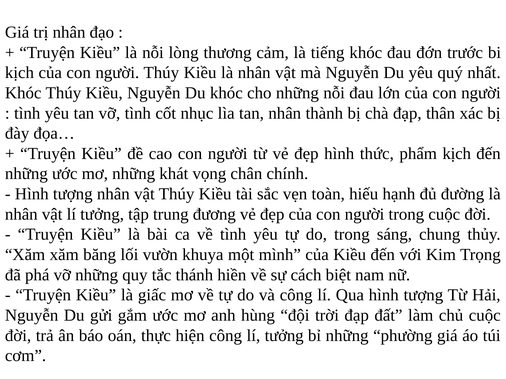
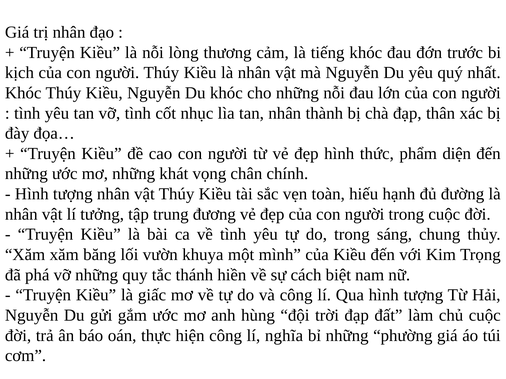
phẩm kịch: kịch -> diện (457, 154)
công lí tưởng: tưởng -> nghĩa (284, 336)
